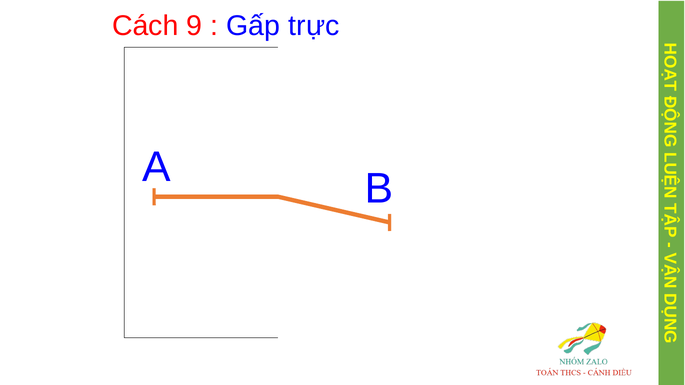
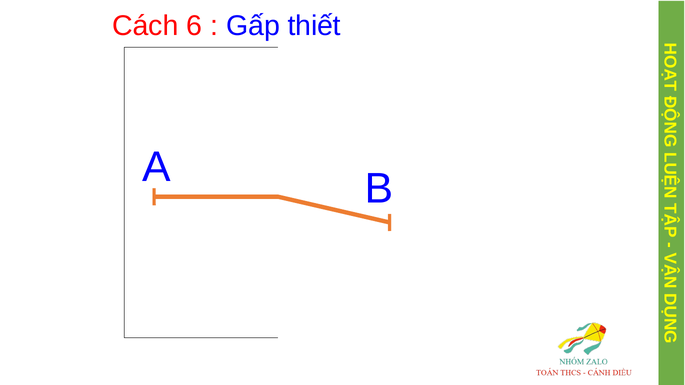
9: 9 -> 6 (194, 26)
trực: trực -> thiết (314, 26)
